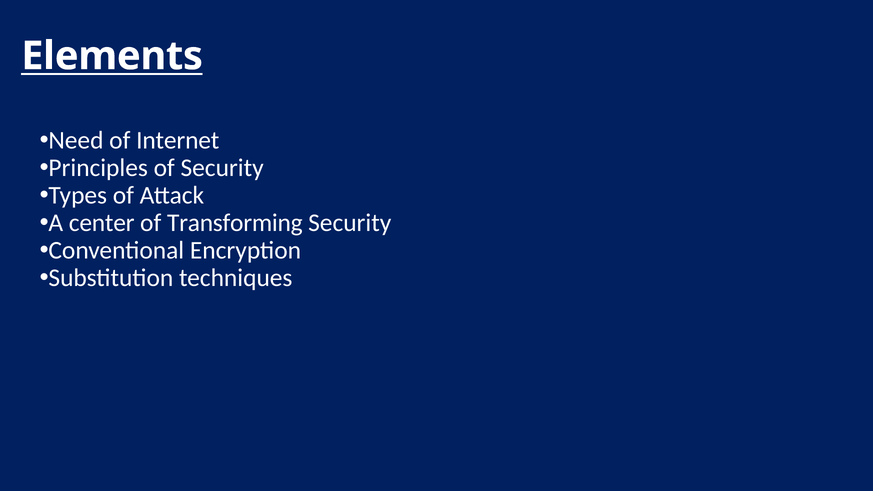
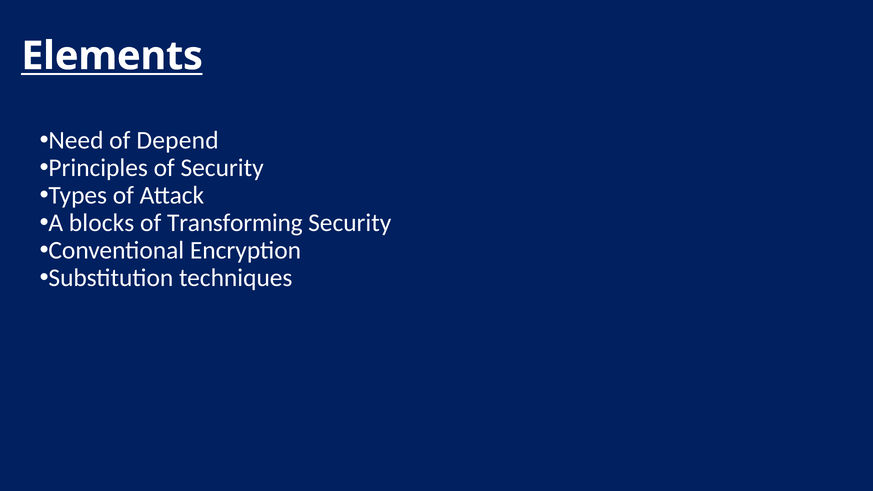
Internet: Internet -> Depend (178, 140)
center: center -> blocks (102, 223)
